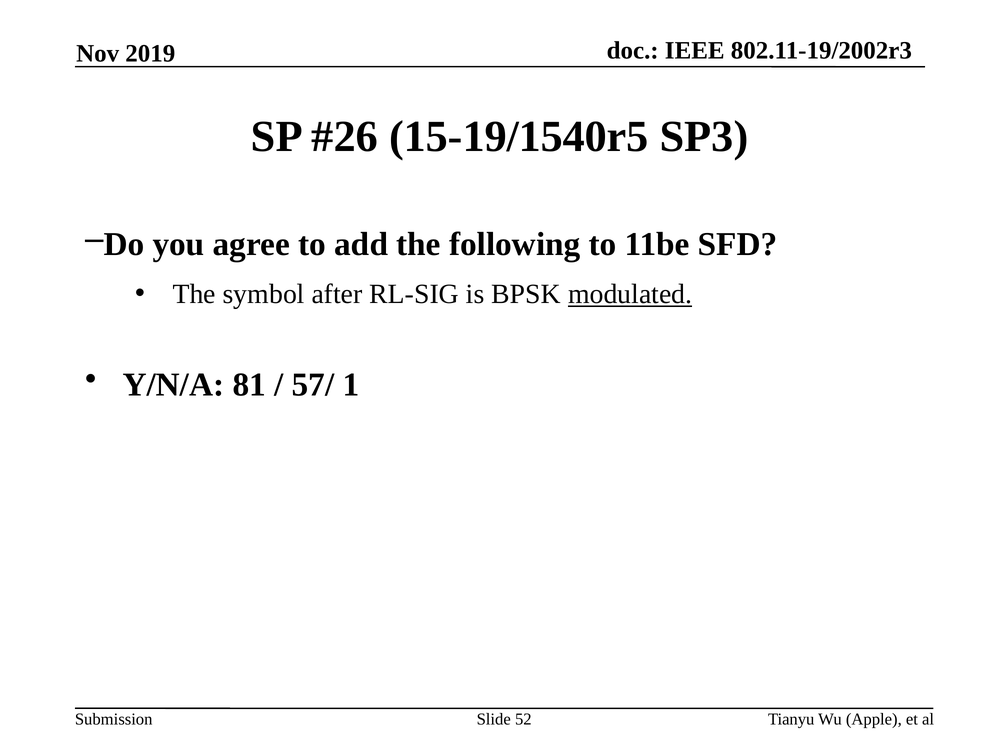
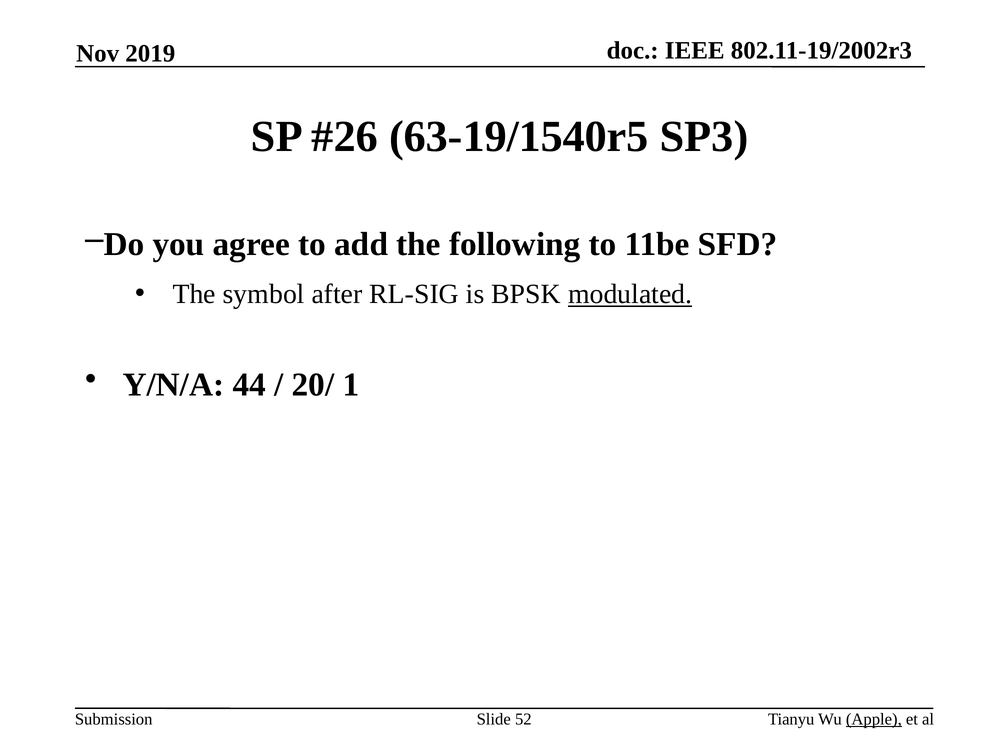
15-19/1540r5: 15-19/1540r5 -> 63-19/1540r5 (519, 136)
81: 81 -> 44 (249, 385)
57/: 57/ -> 20/ (313, 385)
Apple underline: none -> present (874, 719)
